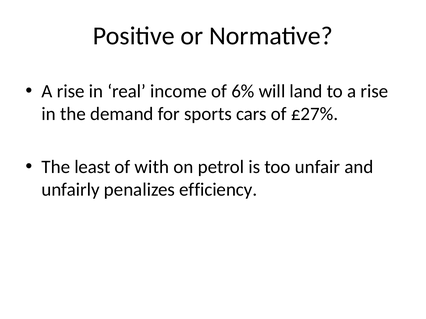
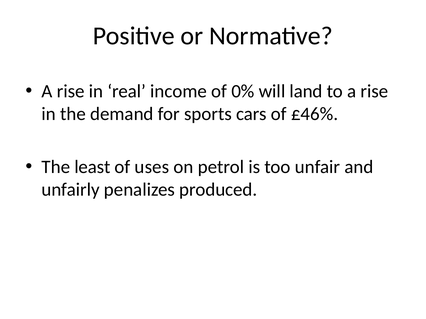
6%: 6% -> 0% (243, 91)
£27%: £27% -> £46% (315, 114)
with: with -> uses (152, 167)
efficiency: efficiency -> produced (218, 190)
